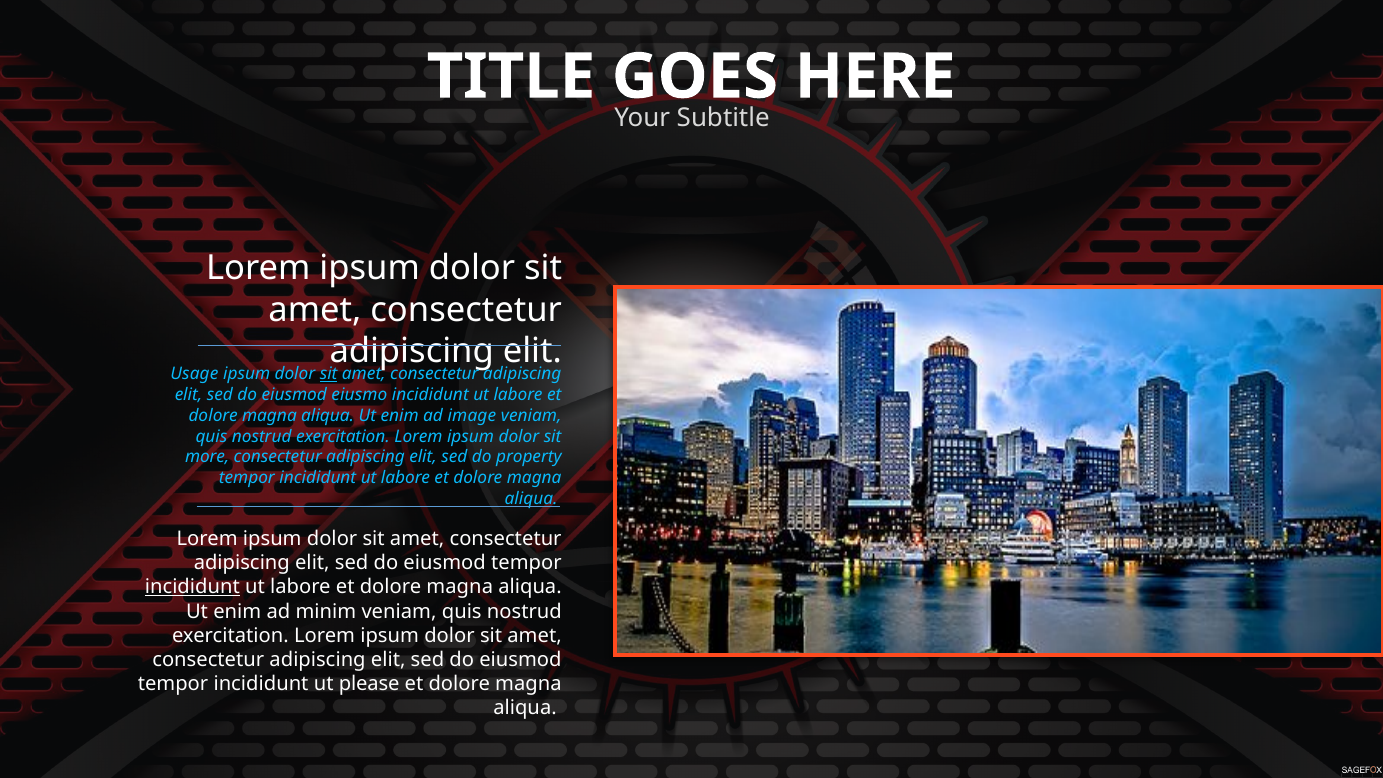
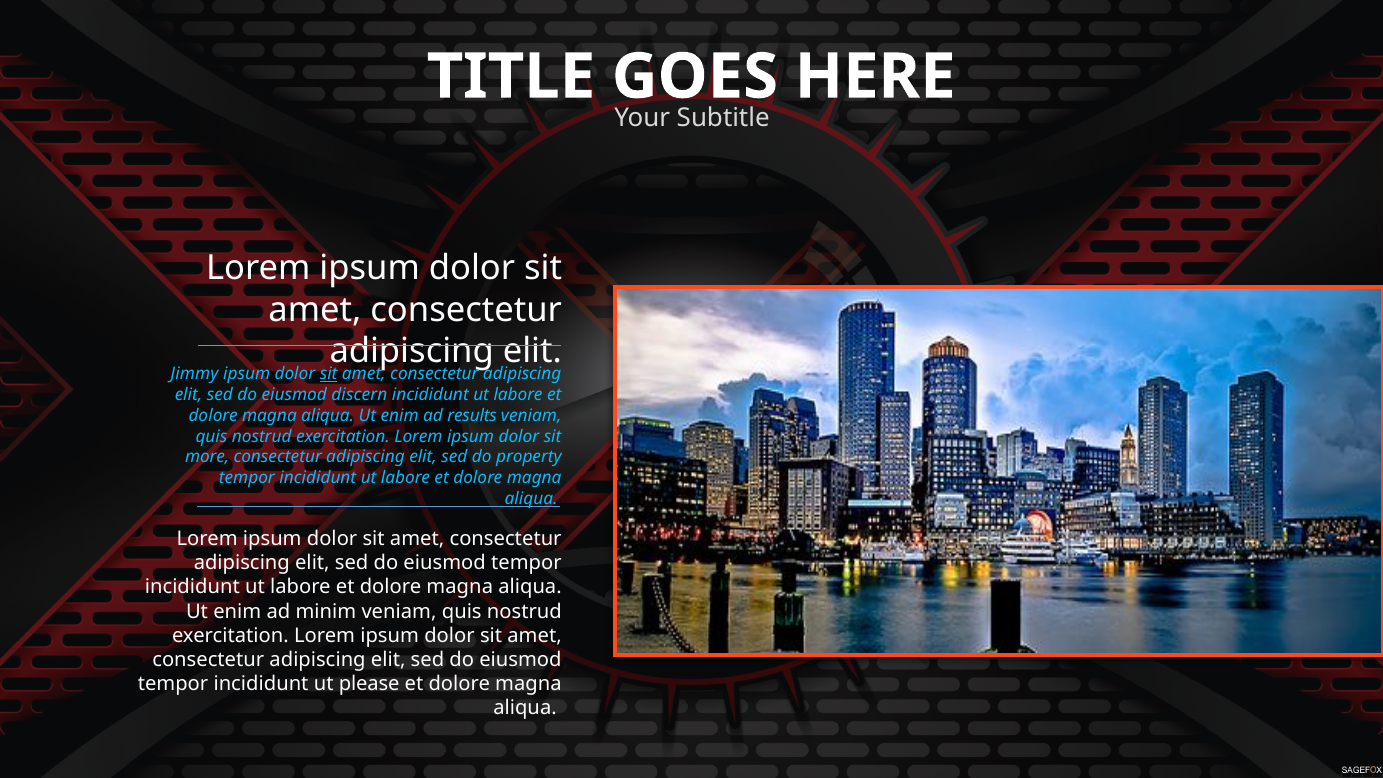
Usage: Usage -> Jimmy (194, 374)
eiusmo: eiusmo -> discern (359, 395)
image: image -> results (472, 416)
incididunt underline: present -> none (192, 587)
